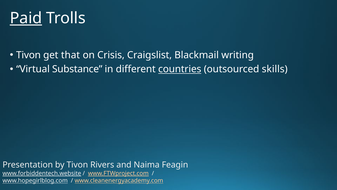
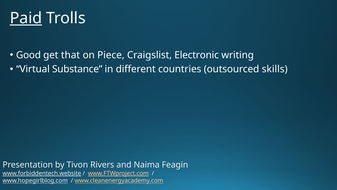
Tivon: Tivon -> Good (28, 55)
Crisis: Crisis -> Piece (111, 55)
Blackmail: Blackmail -> Electronic (197, 55)
countries underline: present -> none (180, 69)
